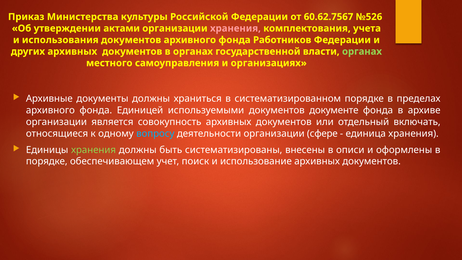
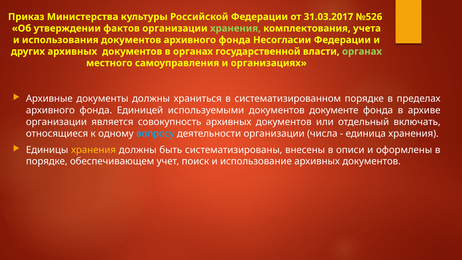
60.62.7567: 60.62.7567 -> 31.03.2017 (329, 17)
актами: актами -> фактов (122, 28)
хранения colour: pink -> light green (235, 28)
Работников: Работников -> Несогласии (282, 40)
сфере: сфере -> числа (322, 133)
хранения colour: light green -> yellow (94, 150)
